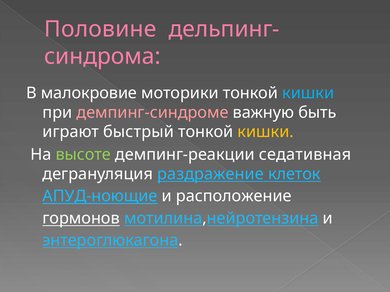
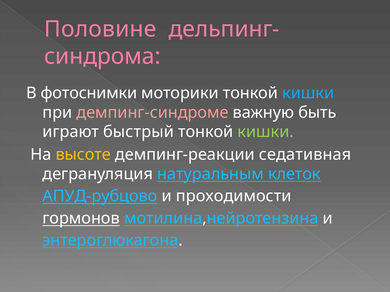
малокровие: малокровие -> фотоснимки (89, 93)
кишки colour: yellow -> light green (266, 132)
высоте colour: light green -> yellow (83, 155)
раздражение: раздражение -> натуральным (211, 174)
АПУД-ноющие: АПУД-ноющие -> АПУД-рубцово (100, 196)
расположение: расположение -> проходимости (234, 196)
